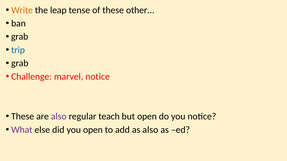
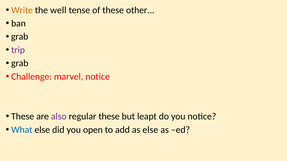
leap: leap -> well (58, 10)
trip colour: blue -> purple (18, 50)
regular teach: teach -> these (109, 117)
but open: open -> leapt (147, 117)
What colour: purple -> blue (22, 130)
as also: also -> else (150, 130)
